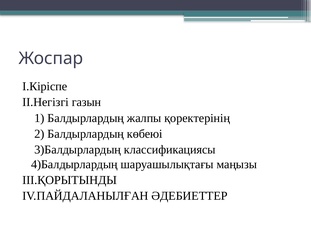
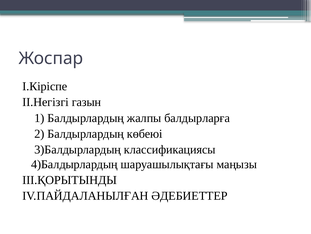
қоректерінің: қоректерінің -> балдырларға (197, 118)
